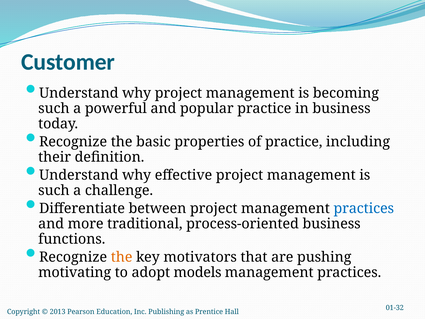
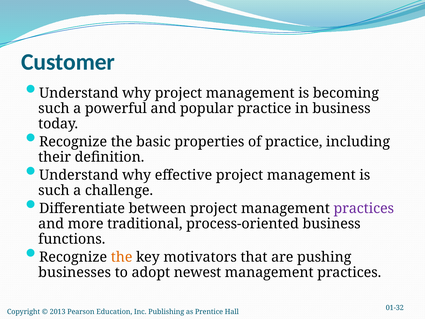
practices colour: blue -> purple (364, 208)
motivating: motivating -> businesses (75, 272)
models: models -> newest (198, 272)
